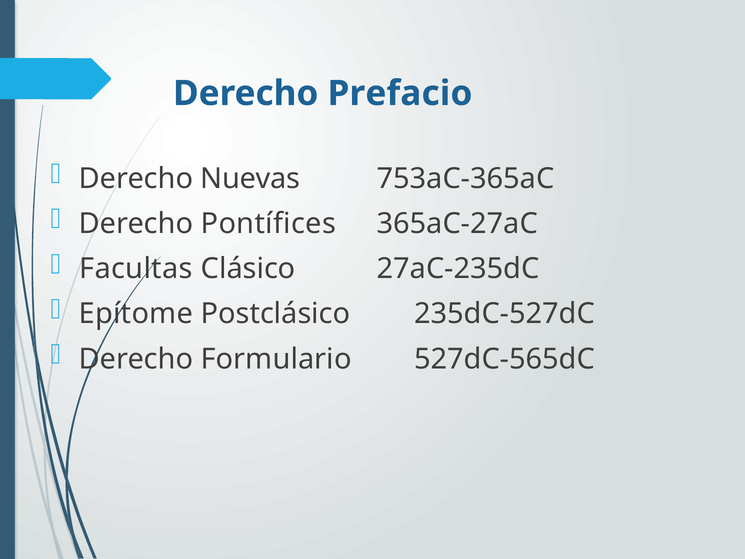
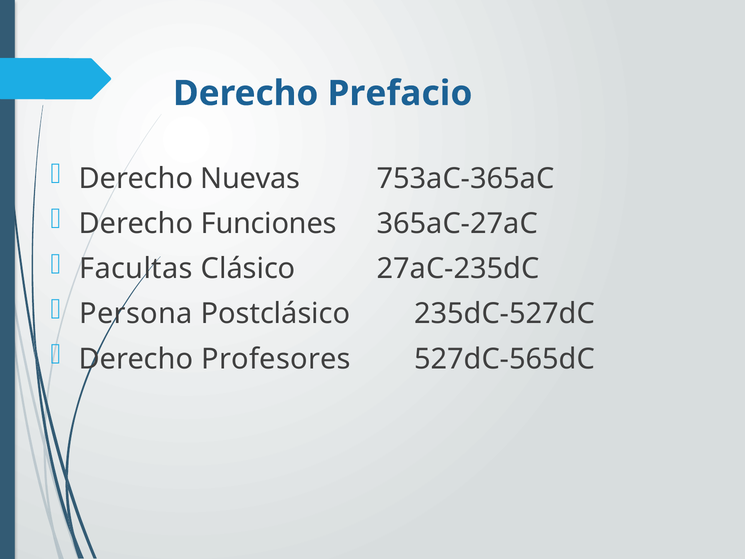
Pontífices: Pontífices -> Funciones (269, 223)
Epítome: Epítome -> Persona (136, 314)
Formulario: Formulario -> Profesores (276, 359)
